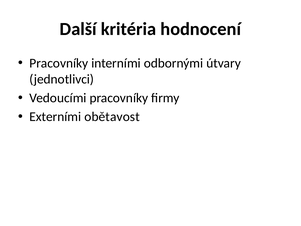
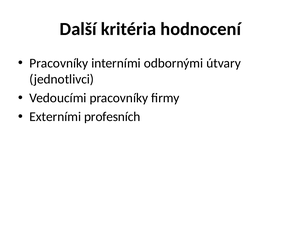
obětavost: obětavost -> profesních (112, 117)
